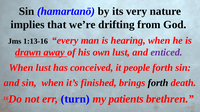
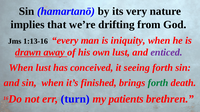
hearing: hearing -> iniquity (128, 41)
people: people -> seeing (137, 68)
forth colour: black -> green (158, 83)
